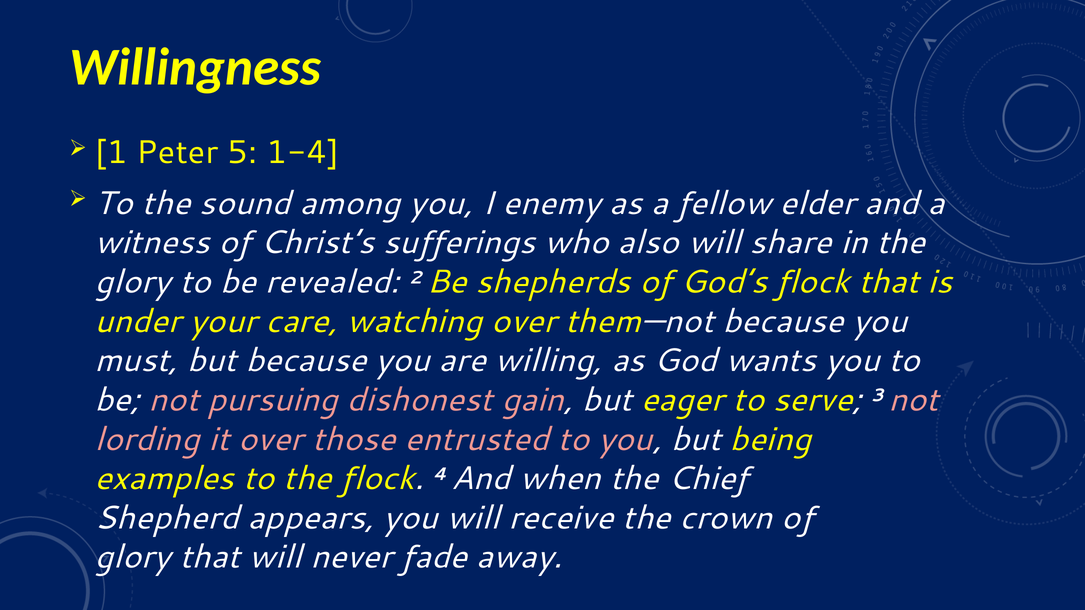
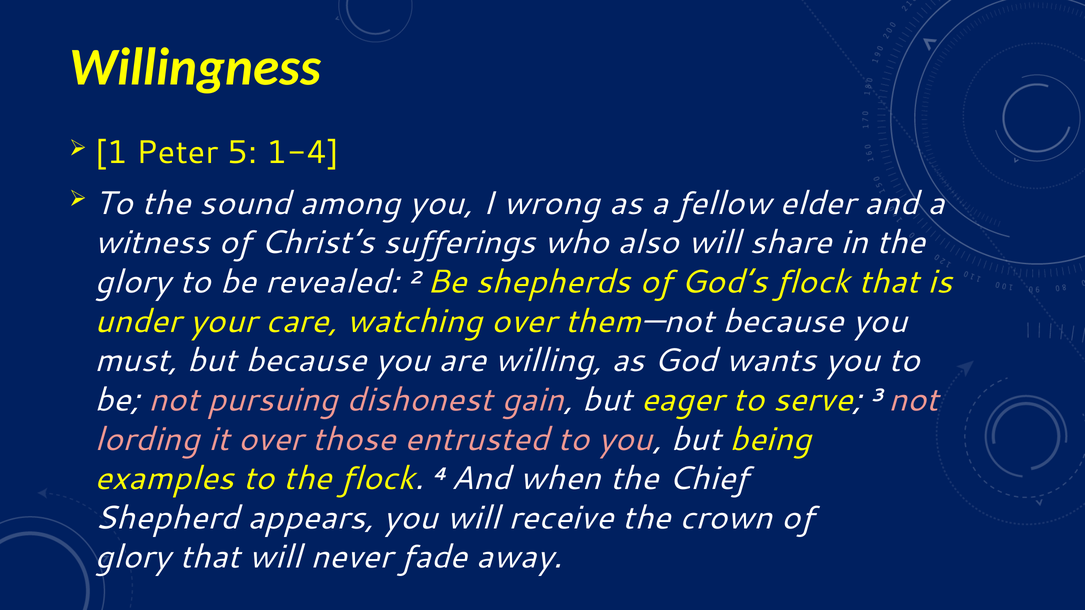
enemy: enemy -> wrong (551, 203)
